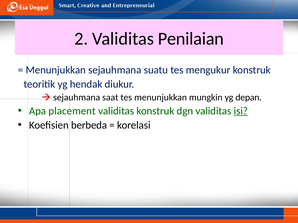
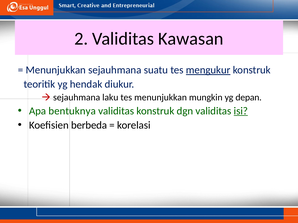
Penilaian: Penilaian -> Kawasan (191, 39)
mengukur underline: none -> present (208, 70)
saat: saat -> laku (110, 98)
placement: placement -> bentuknya (72, 111)
